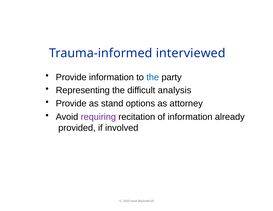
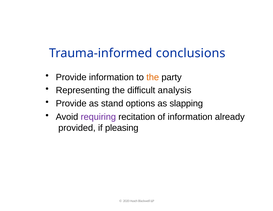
interviewed: interviewed -> conclusions (191, 53)
the colour: blue -> orange (153, 77)
attorney: attorney -> slapping (186, 103)
involved: involved -> pleasing (122, 128)
